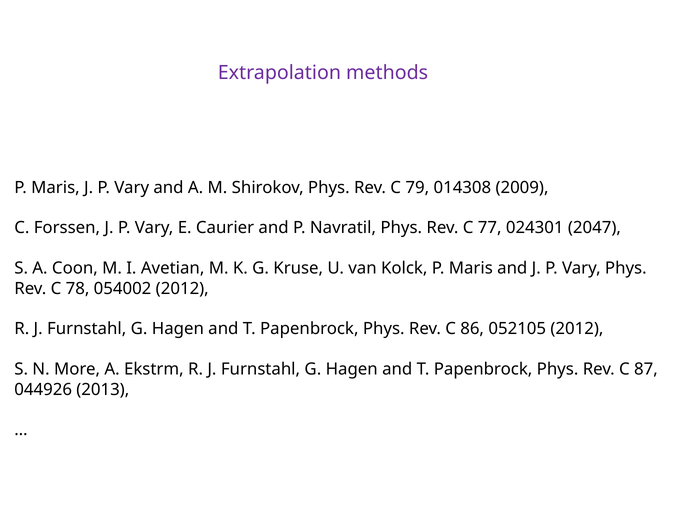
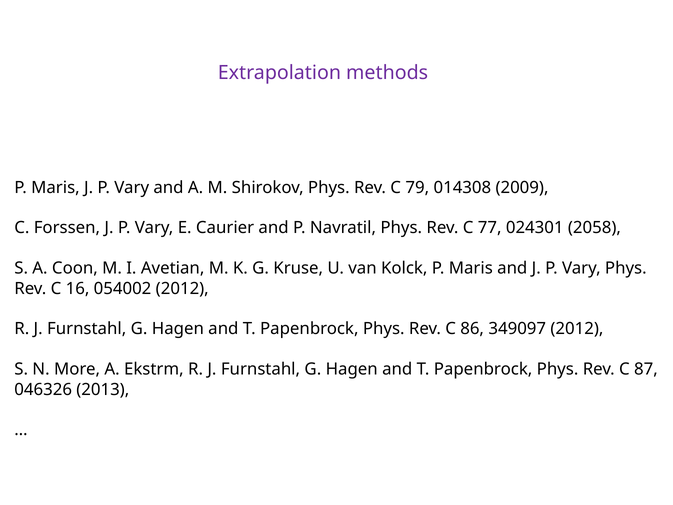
2047: 2047 -> 2058 (594, 228)
78: 78 -> 16 (78, 288)
052105: 052105 -> 349097 (517, 329)
044926: 044926 -> 046326 (43, 389)
